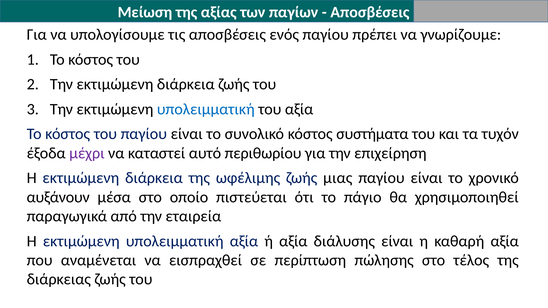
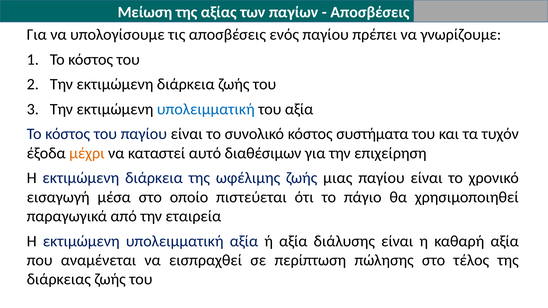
μέχρι colour: purple -> orange (87, 153)
περιθωρίου: περιθωρίου -> διαθέσιμων (263, 153)
αυξάνουν: αυξάνουν -> εισαγωγή (58, 197)
